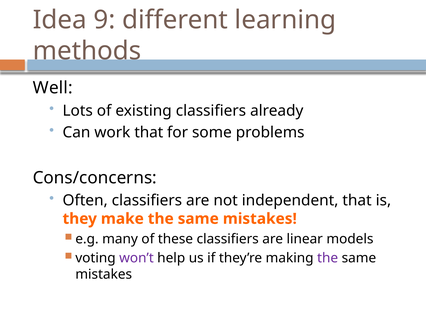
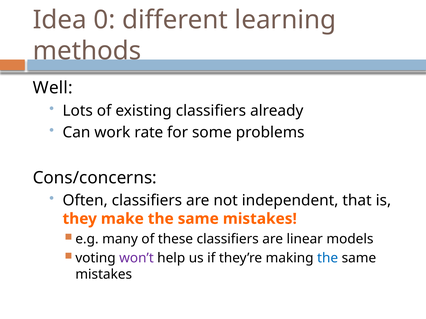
9: 9 -> 0 (105, 20)
work that: that -> rate (149, 133)
the colour: purple -> blue (328, 259)
